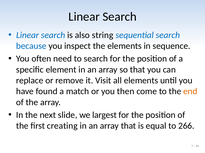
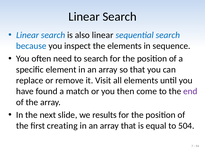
also string: string -> linear (103, 35)
end colour: orange -> purple (190, 92)
largest: largest -> results (104, 115)
266: 266 -> 504 (186, 126)
